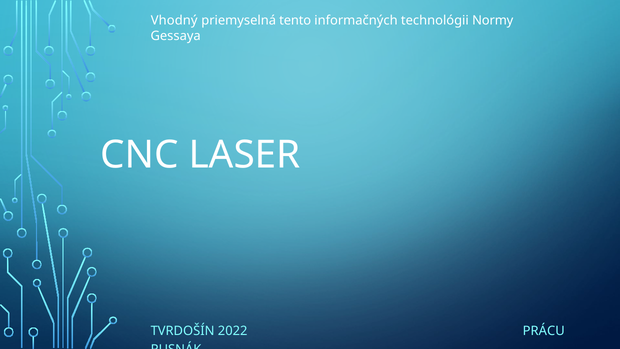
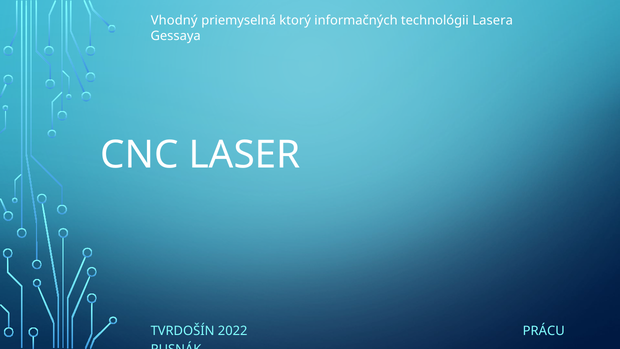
tento: tento -> ktorý (295, 20)
Normy: Normy -> Lasera (493, 20)
